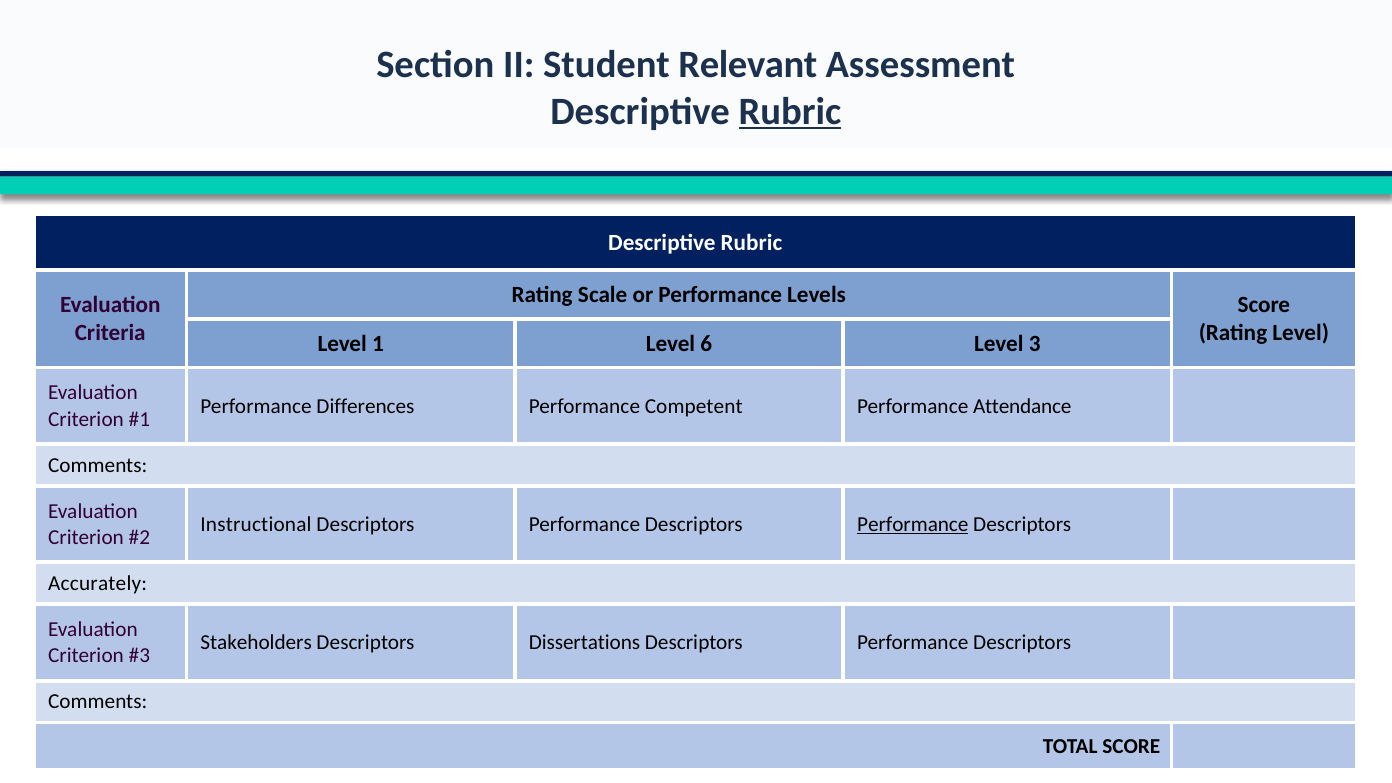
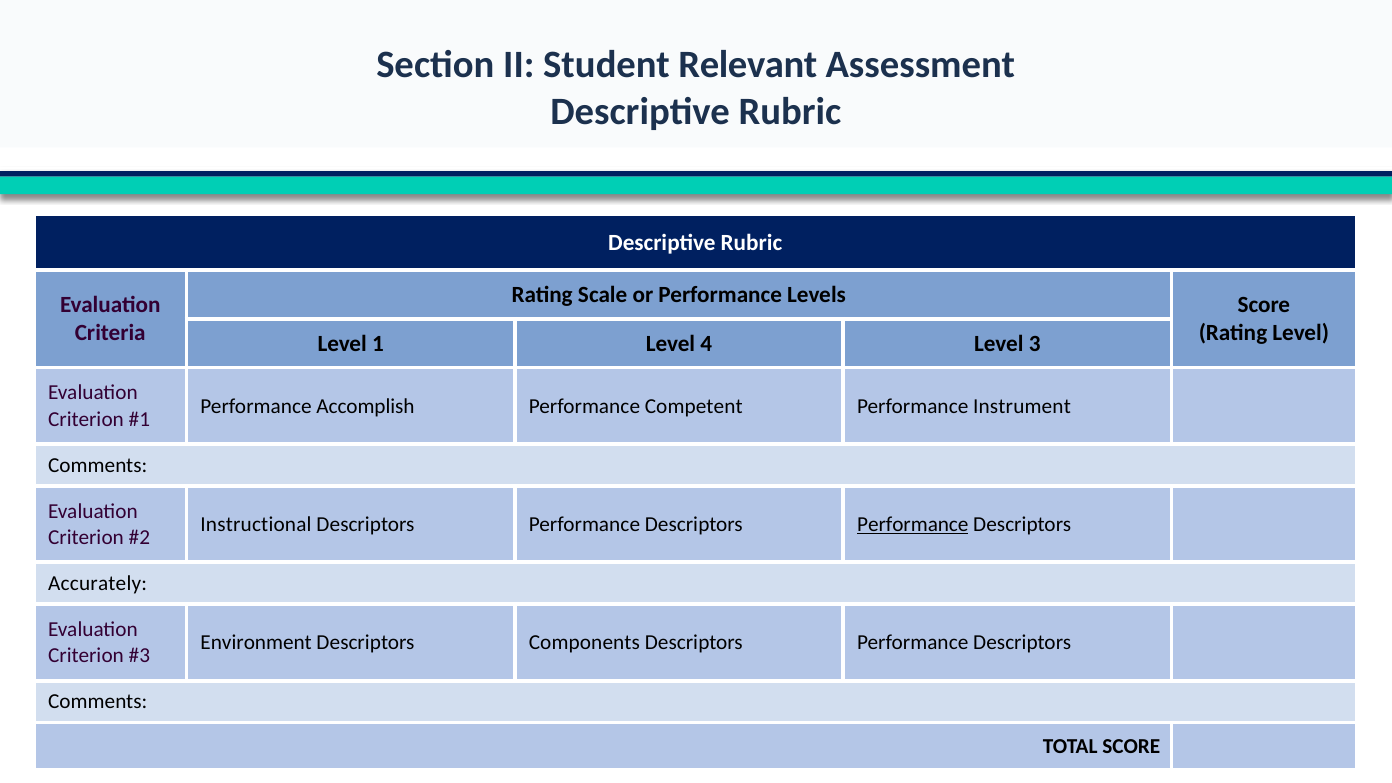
Rubric underline: present -> none (790, 111)
6: 6 -> 4 (706, 343)
Differences: Differences -> Accomplish (365, 406)
Attendance: Attendance -> Instrument (1022, 406)
Stakeholders: Stakeholders -> Environment (256, 643)
Dissertations: Dissertations -> Components (584, 643)
